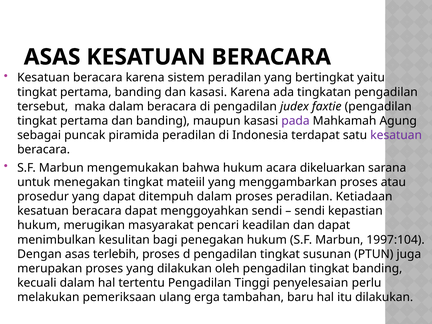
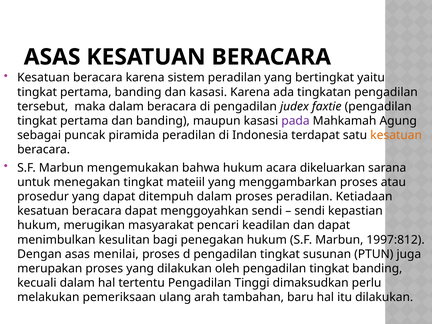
kesatuan colour: purple -> orange (396, 135)
1997:104: 1997:104 -> 1997:812 (396, 240)
terlebih: terlebih -> menilai (116, 254)
penyelesaian: penyelesaian -> dimaksudkan (311, 283)
erga: erga -> arah (207, 297)
